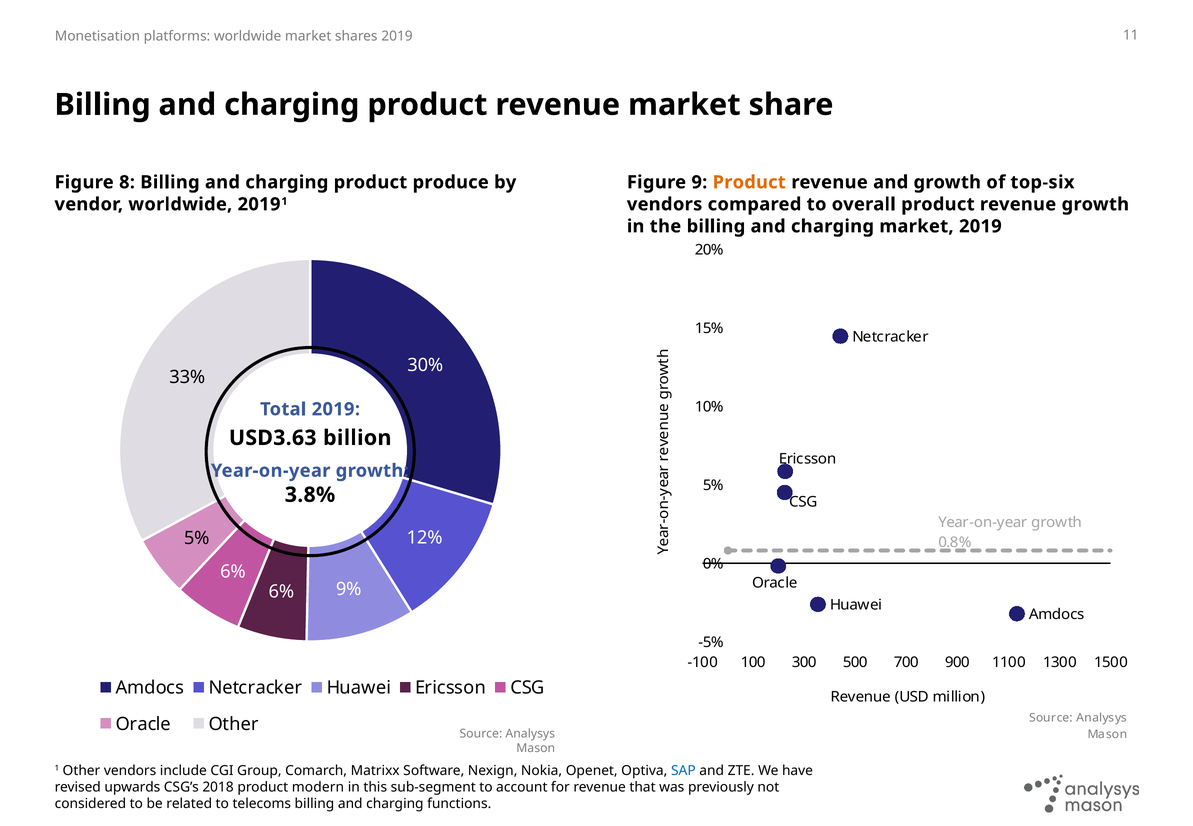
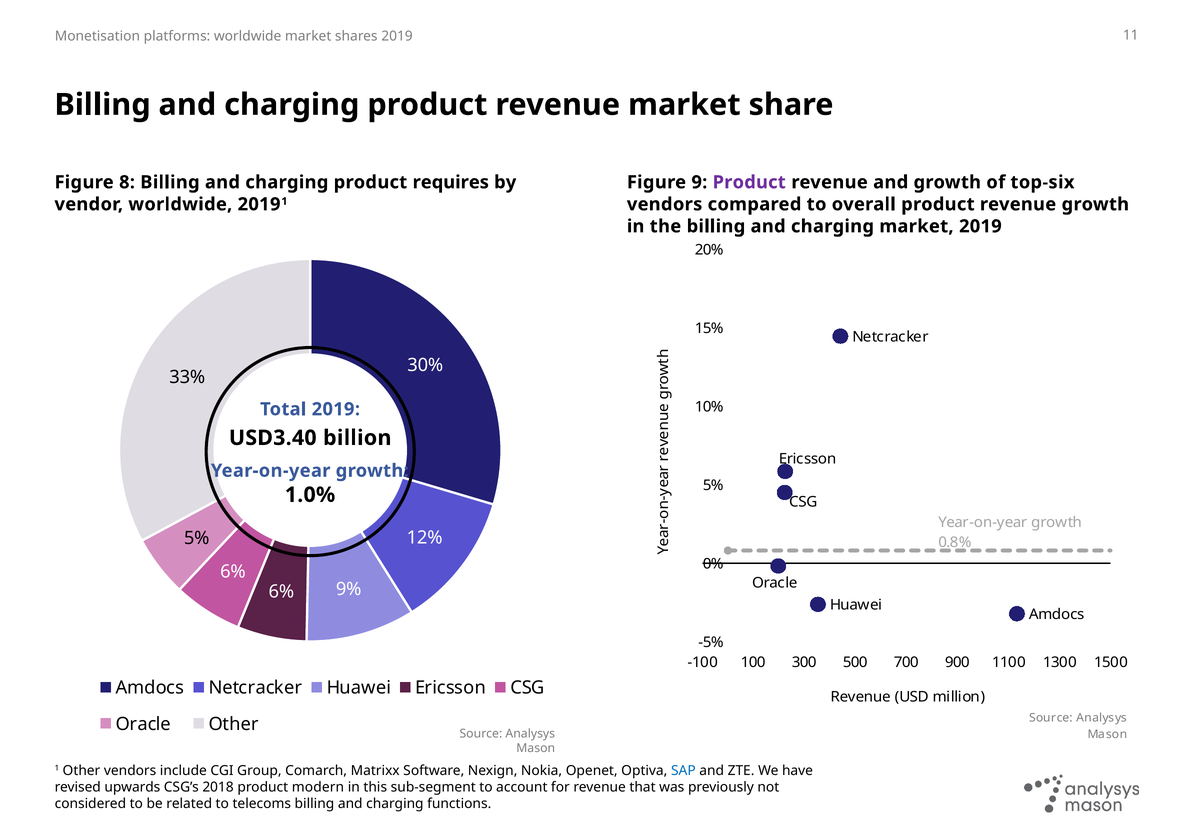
produce: produce -> requires (451, 182)
Product colour: orange -> purple (749, 182)
USD3.63: USD3.63 -> USD3.40 (273, 438)
3.8%: 3.8% -> 1.0% (310, 495)
